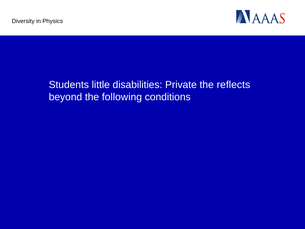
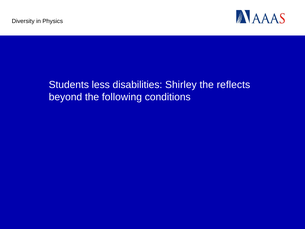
little: little -> less (101, 85)
Private: Private -> Shirley (181, 85)
